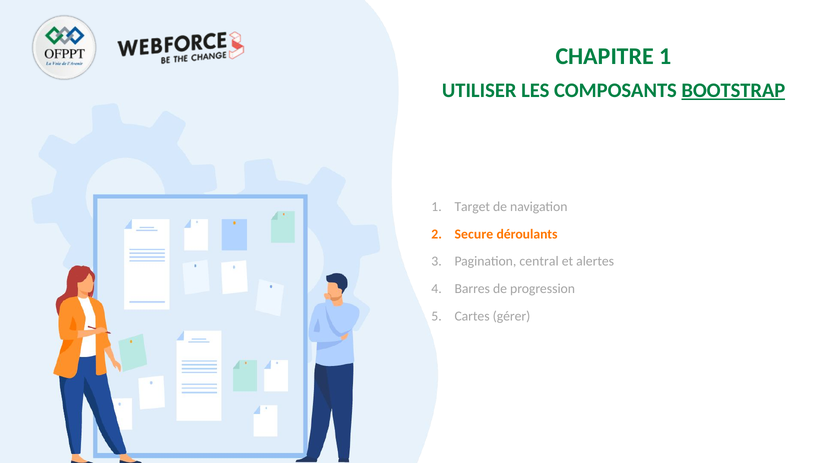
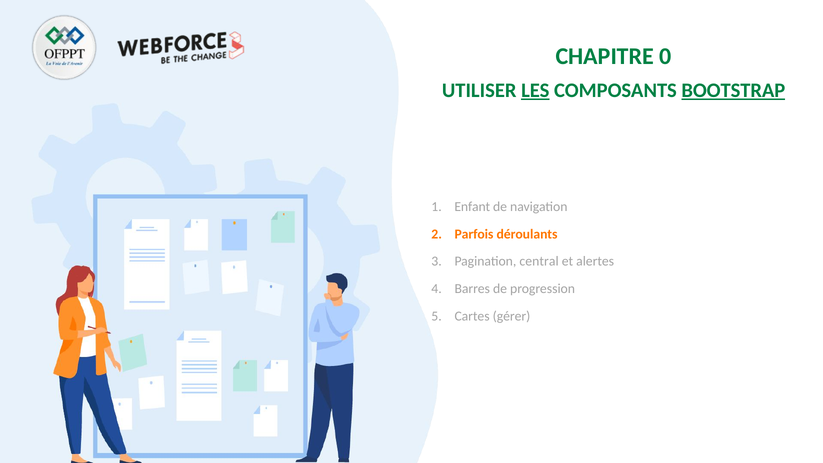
CHAPITRE 1: 1 -> 0 (666, 56)
LES underline: none -> present (535, 90)
Target: Target -> Enfant (472, 207)
Secure: Secure -> Parfois (474, 234)
